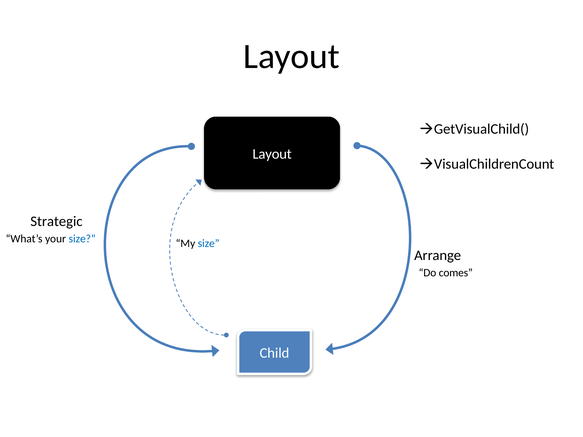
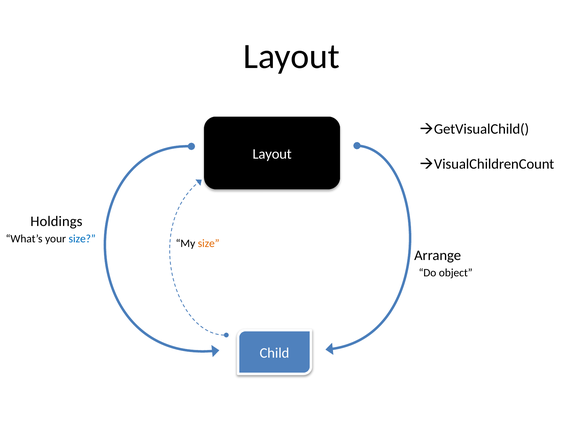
Strategic: Strategic -> Holdings (56, 222)
size colour: blue -> orange (209, 244)
comes: comes -> object (456, 273)
